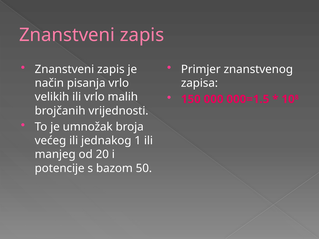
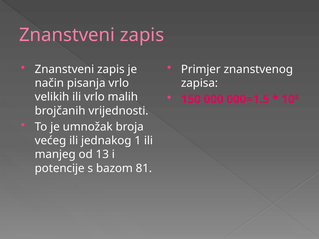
20: 20 -> 13 (102, 155)
50: 50 -> 81 (144, 168)
